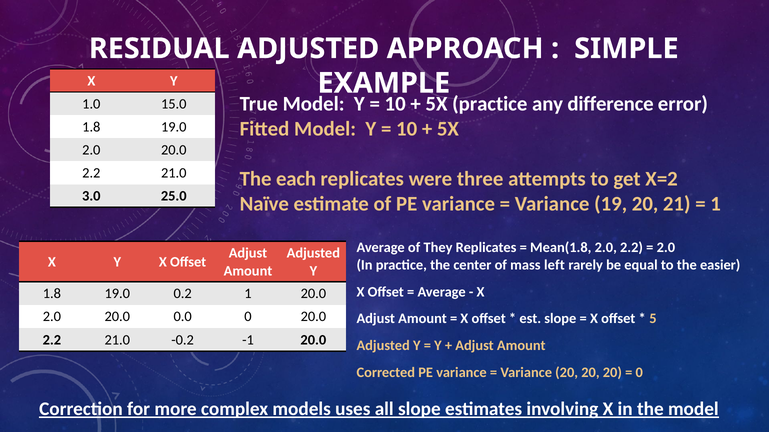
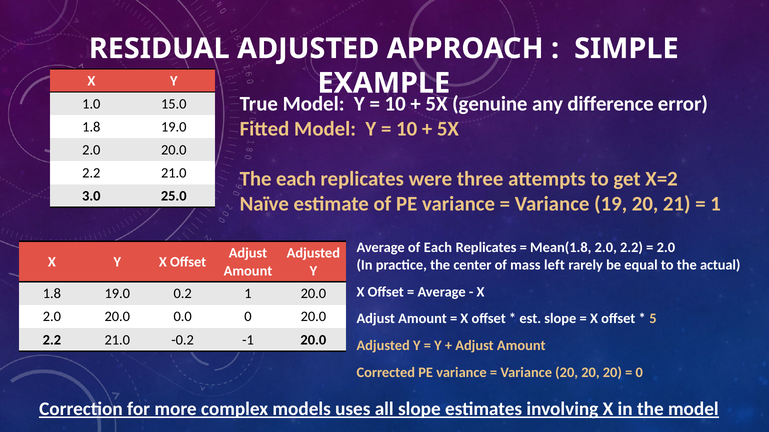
practice: practice -> genuine (490, 104)
of They: They -> Each (438, 248)
easier: easier -> actual (720, 265)
